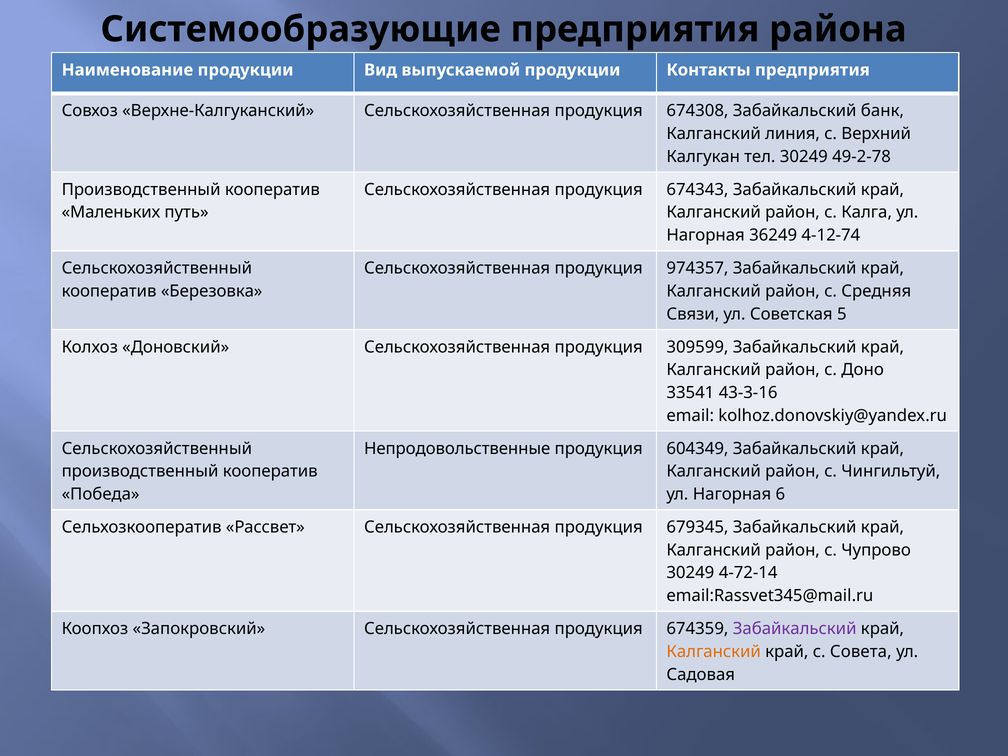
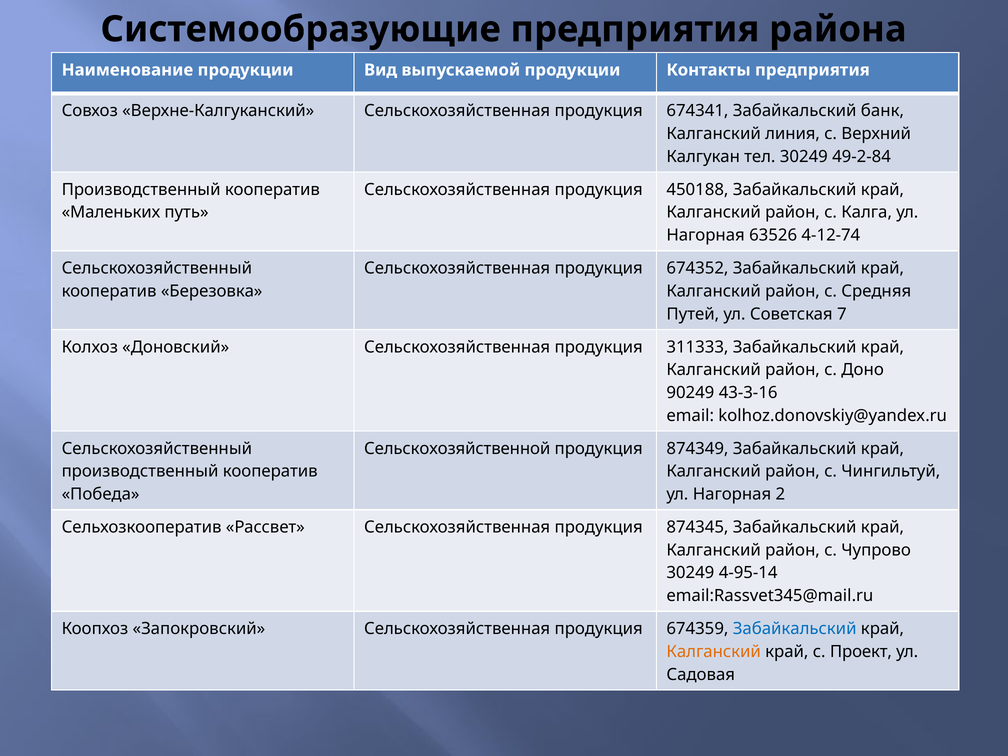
674308: 674308 -> 674341 (697, 111)
49-2-78: 49-2-78 -> 49-2-84 (862, 157)
674343: 674343 -> 450188 (697, 190)
36249: 36249 -> 63526 (773, 235)
974357: 974357 -> 674352 (697, 268)
Связи: Связи -> Путей (693, 314)
5: 5 -> 7 (842, 314)
309599: 309599 -> 311333 (697, 347)
33541: 33541 -> 90249 (690, 393)
Непродовольственные: Непродовольственные -> Сельскохозяйственной (457, 449)
604349: 604349 -> 874349 (697, 449)
6: 6 -> 2 (780, 494)
679345: 679345 -> 874345 (697, 527)
4-72-14: 4-72-14 -> 4-95-14 (748, 573)
Забайкальский colour: purple -> blue (795, 629)
Совета: Совета -> Проект (861, 652)
